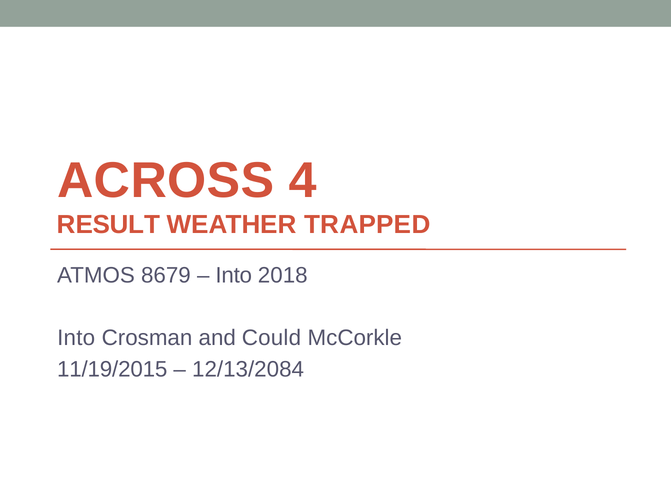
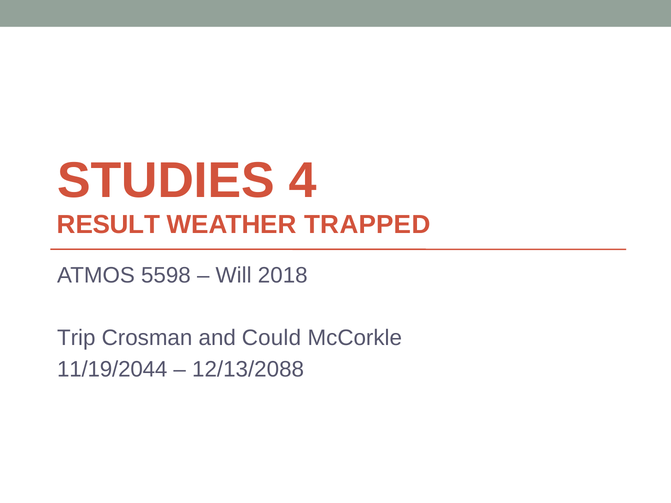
ACROSS: ACROSS -> STUDIES (166, 181)
8679: 8679 -> 5598 (166, 276)
Into: Into -> Will (234, 276)
Into: Into -> Trip (76, 338)
11/19/2015: 11/19/2015 -> 11/19/2044 (112, 369)
12/13/2084: 12/13/2084 -> 12/13/2088 (248, 369)
